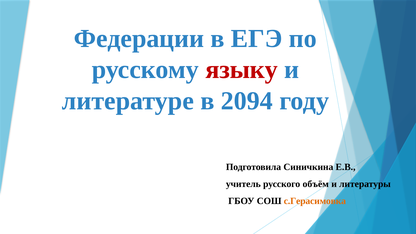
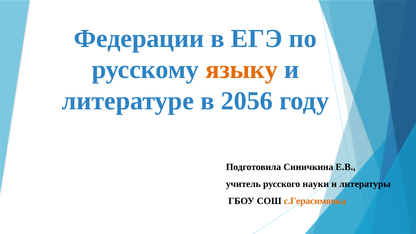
языку colour: red -> orange (242, 70)
2094: 2094 -> 2056 (247, 101)
объём: объём -> науки (316, 184)
